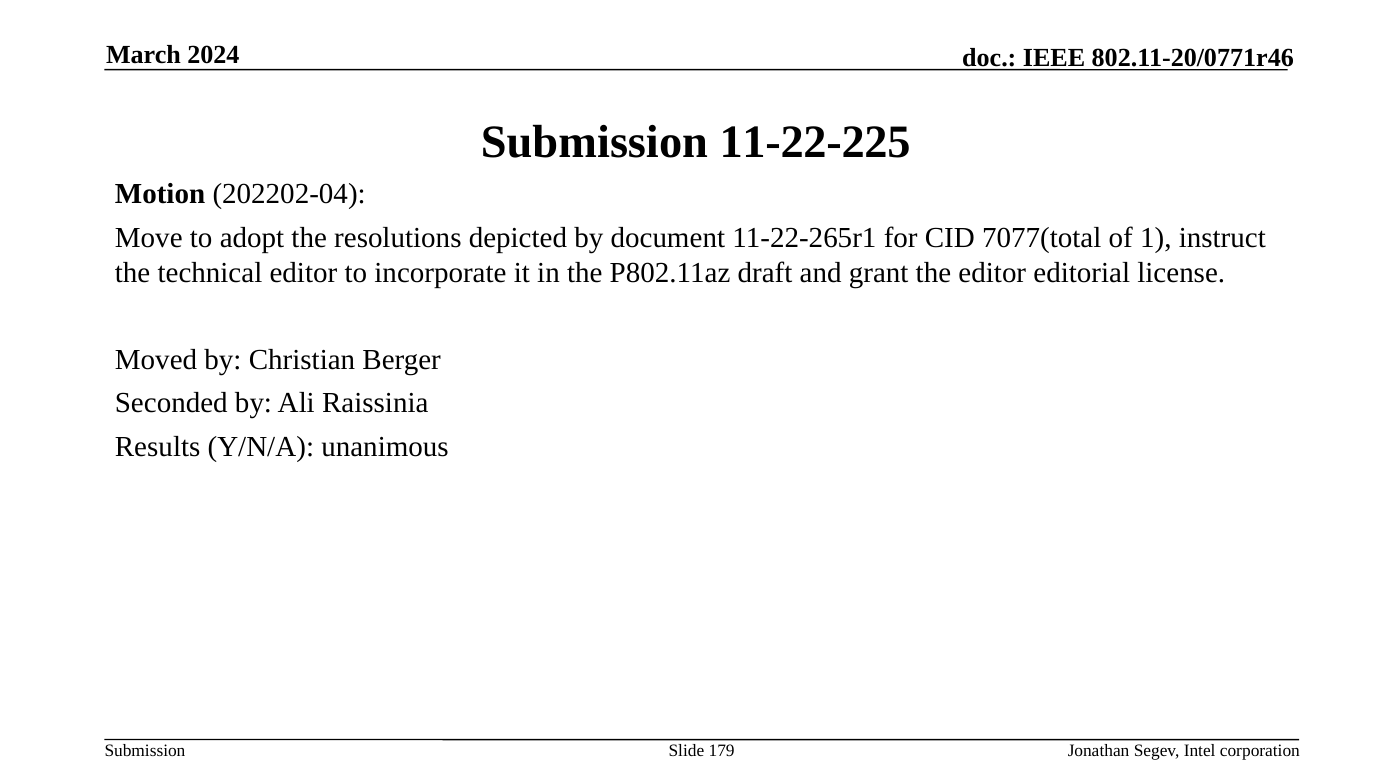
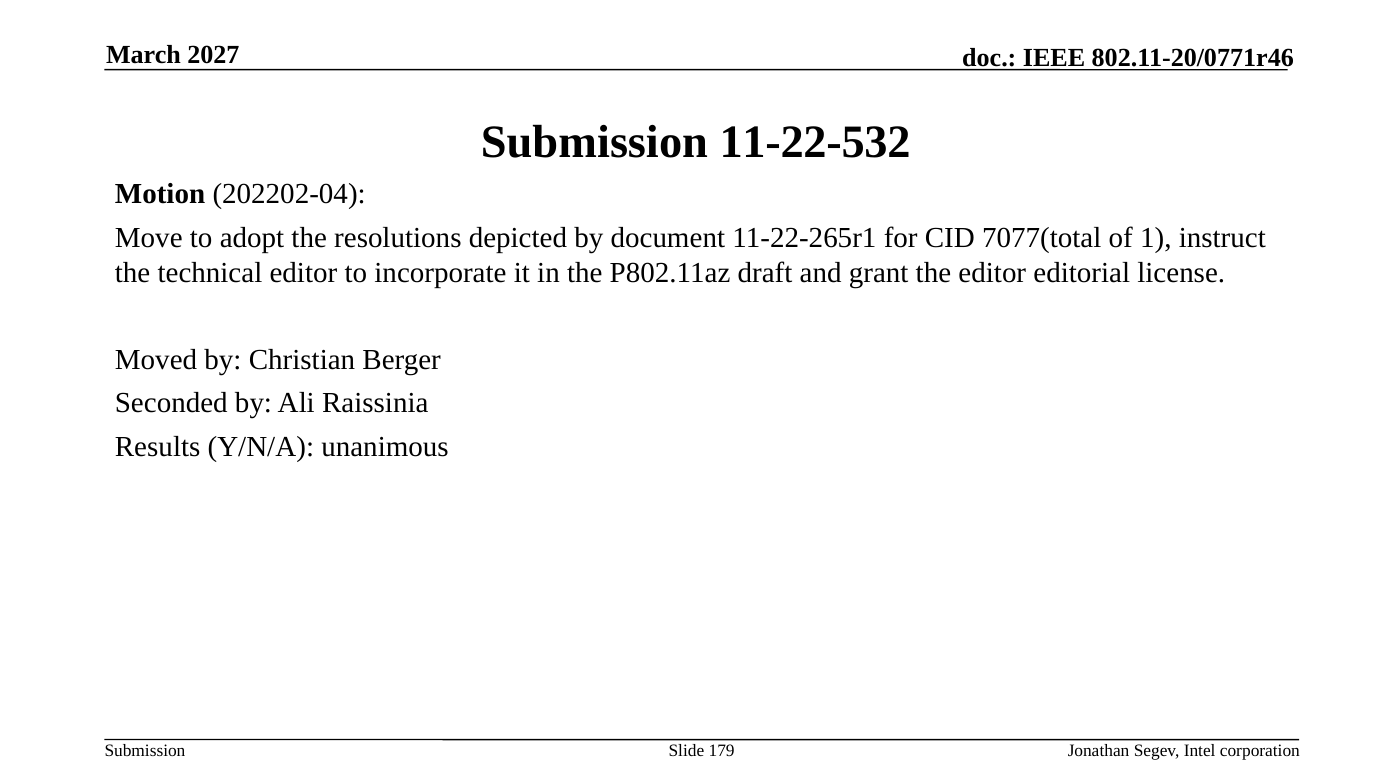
2024: 2024 -> 2027 (213, 55)
11-22-225: 11-22-225 -> 11-22-532 (815, 142)
